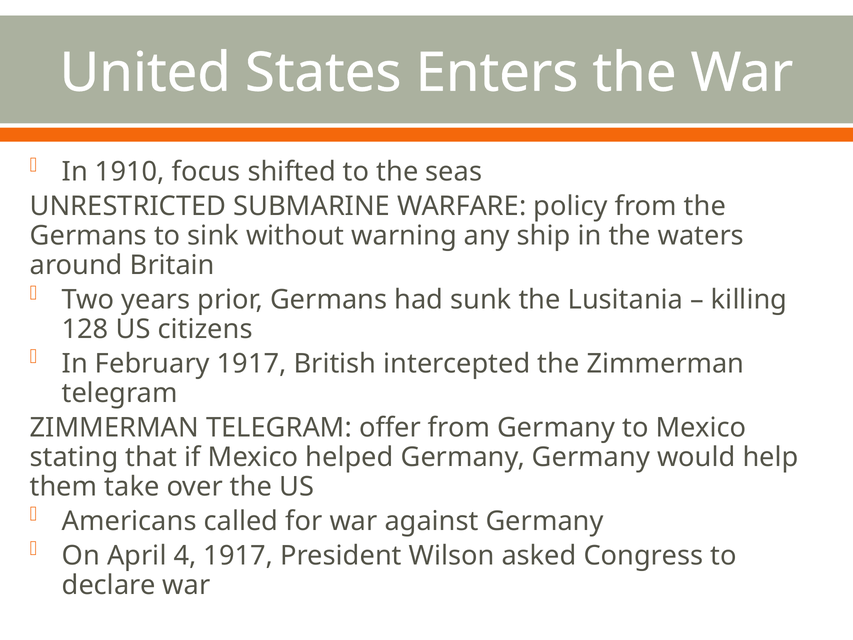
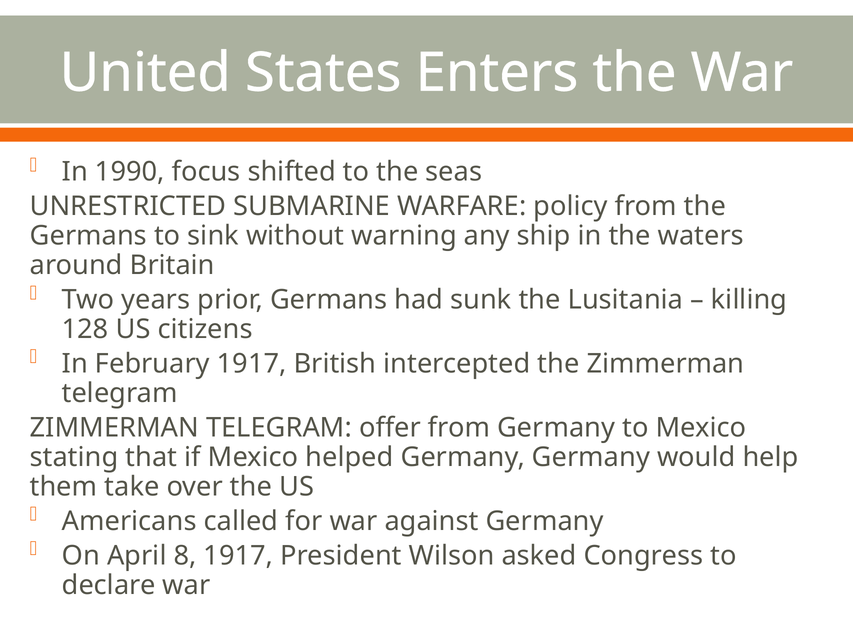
1910: 1910 -> 1990 (130, 172)
4: 4 -> 8 (185, 555)
